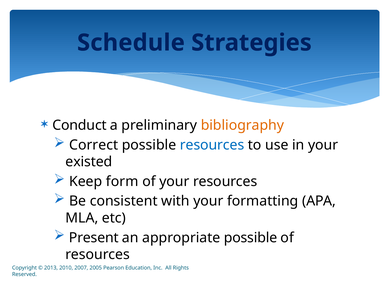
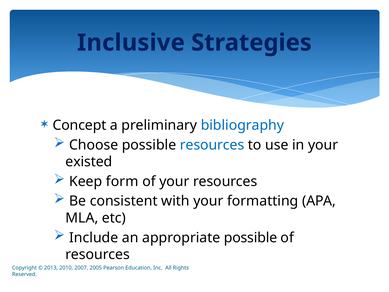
Schedule: Schedule -> Inclusive (131, 43)
Conduct: Conduct -> Concept (79, 125)
bibliography colour: orange -> blue (242, 125)
Correct: Correct -> Choose (94, 145)
Present: Present -> Include (94, 237)
